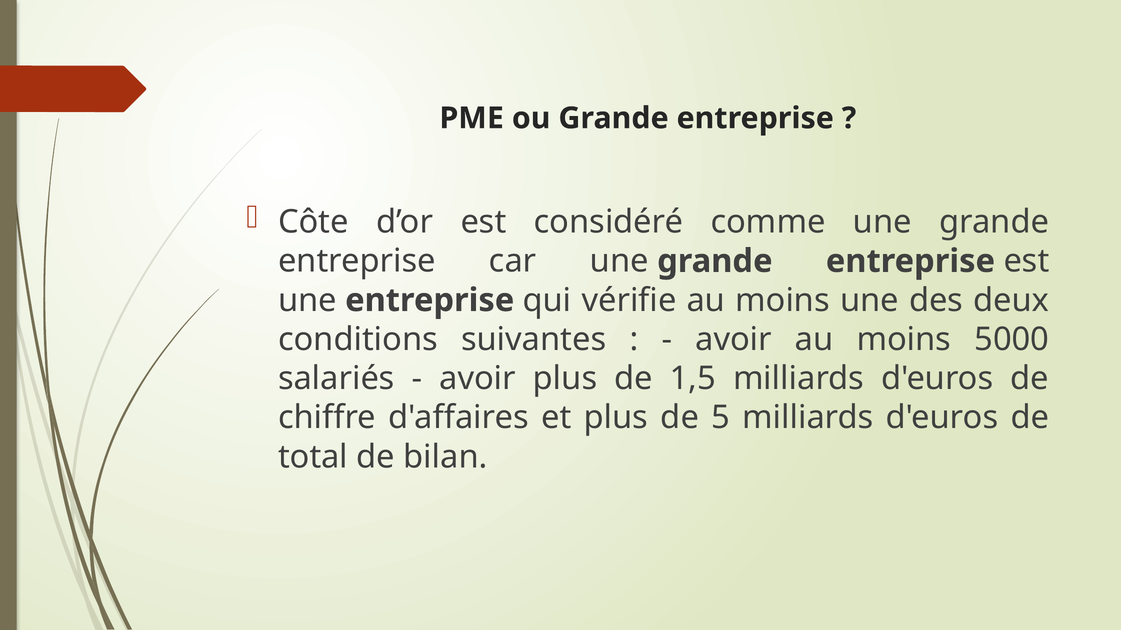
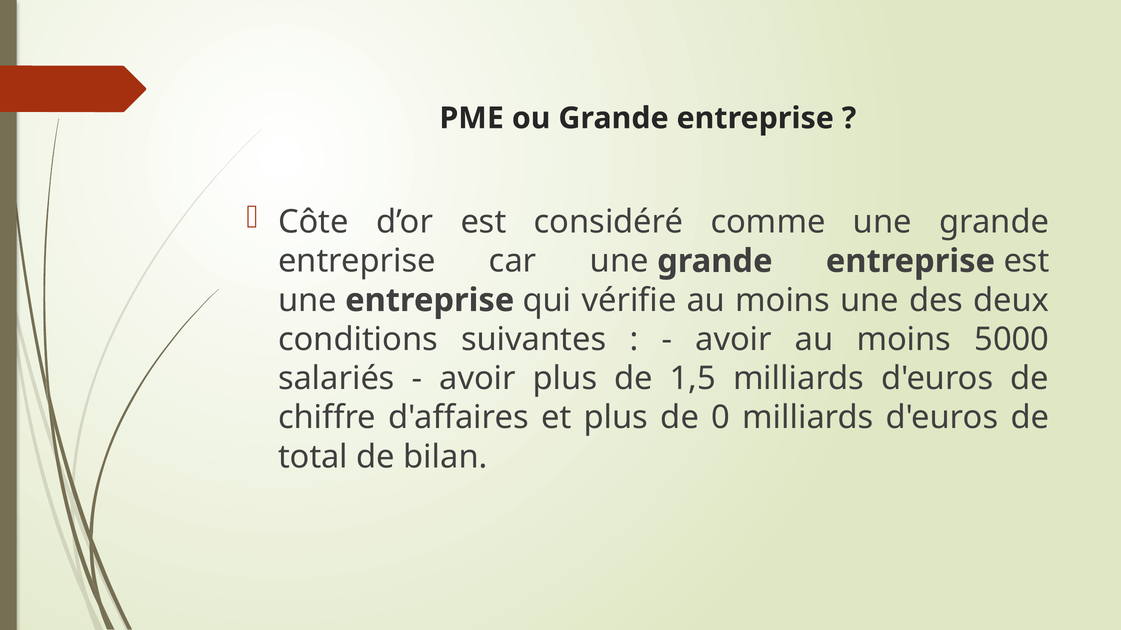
5: 5 -> 0 (721, 418)
